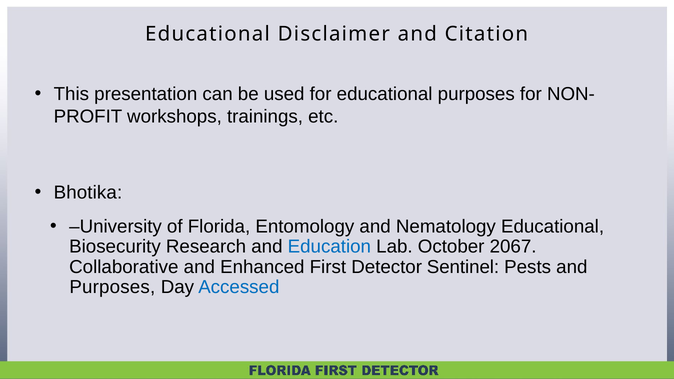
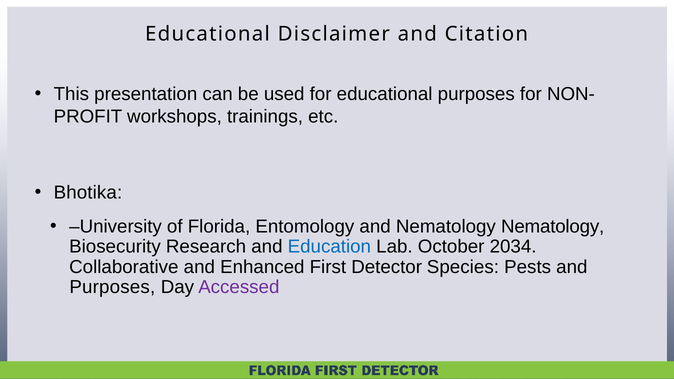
Nematology Educational: Educational -> Nematology (553, 226)
2067: 2067 -> 2034 (513, 247)
Sentinel: Sentinel -> Species (463, 267)
Accessed colour: blue -> purple (239, 287)
